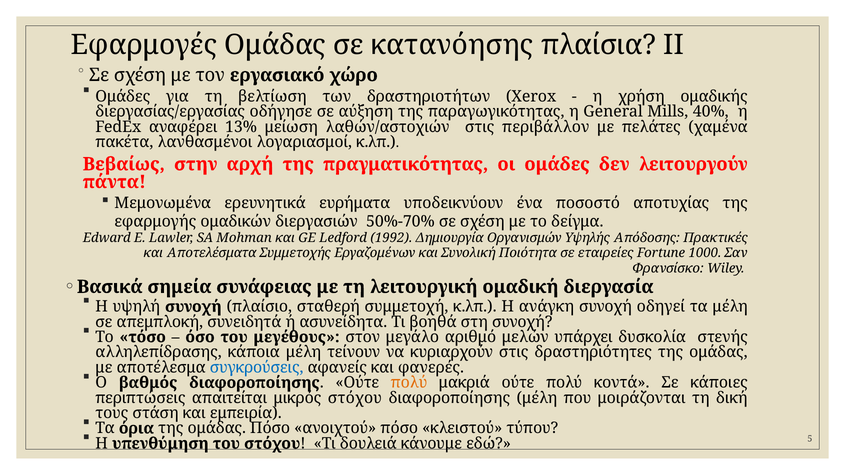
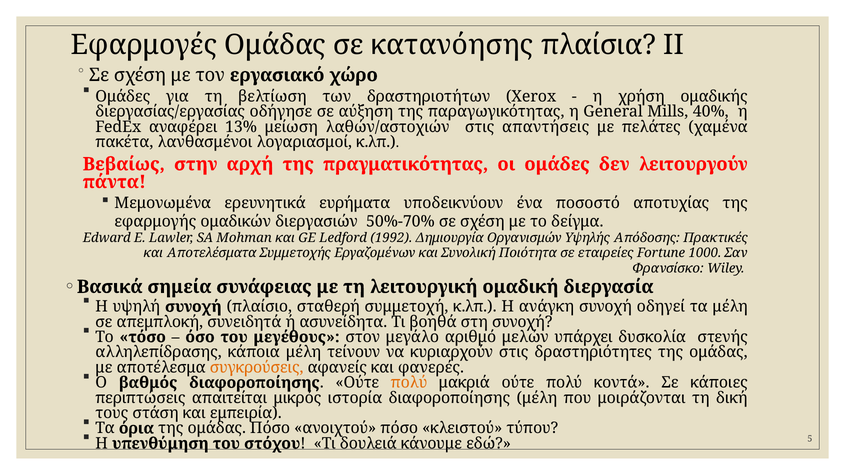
περιβάλλον: περιβάλλον -> απαντήσεις (546, 127)
συγκρούσεις colour: blue -> orange (257, 368)
μικρός στόχου: στόχου -> ιστορία (355, 398)
